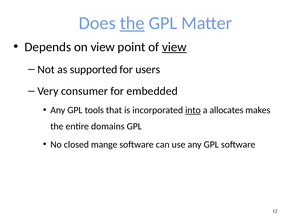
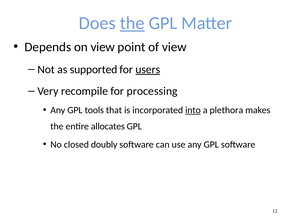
view underline: present -> none (174, 47)
users underline: none -> present (148, 69)
consumer: consumer -> recompile (84, 91)
embedded: embedded -> processing (152, 91)
allocates: allocates -> plethora (226, 110)
domains: domains -> allocates (108, 127)
mange: mange -> doubly (104, 145)
